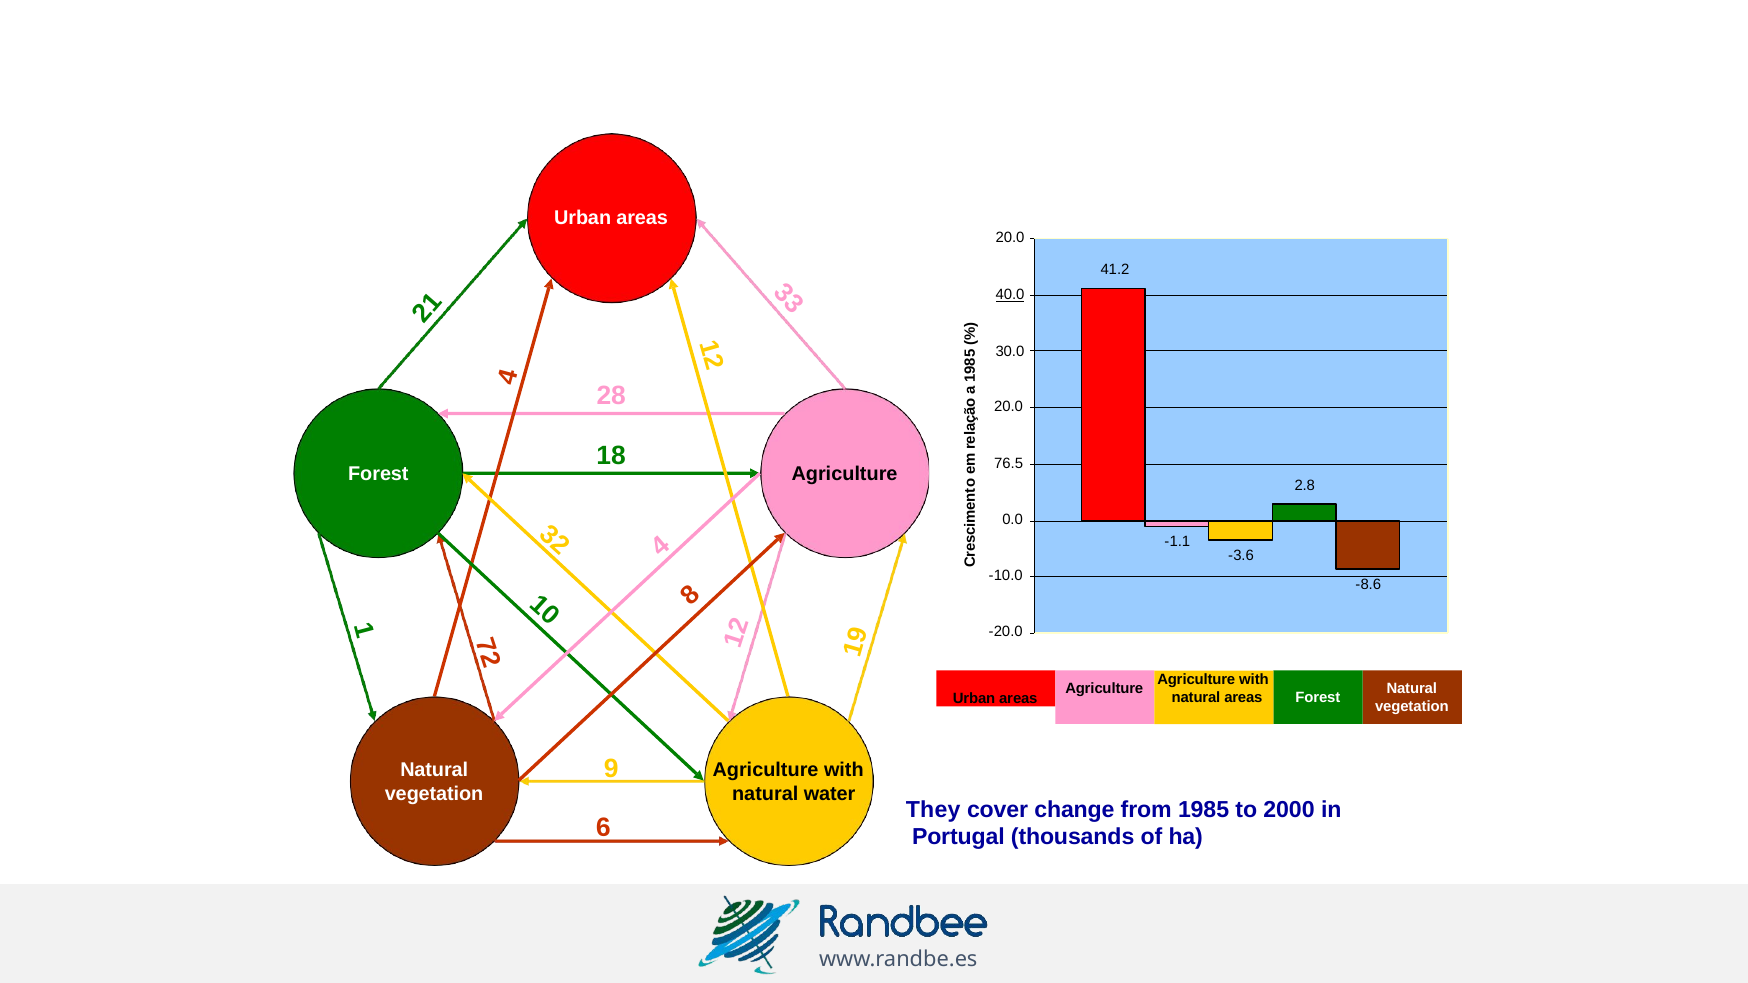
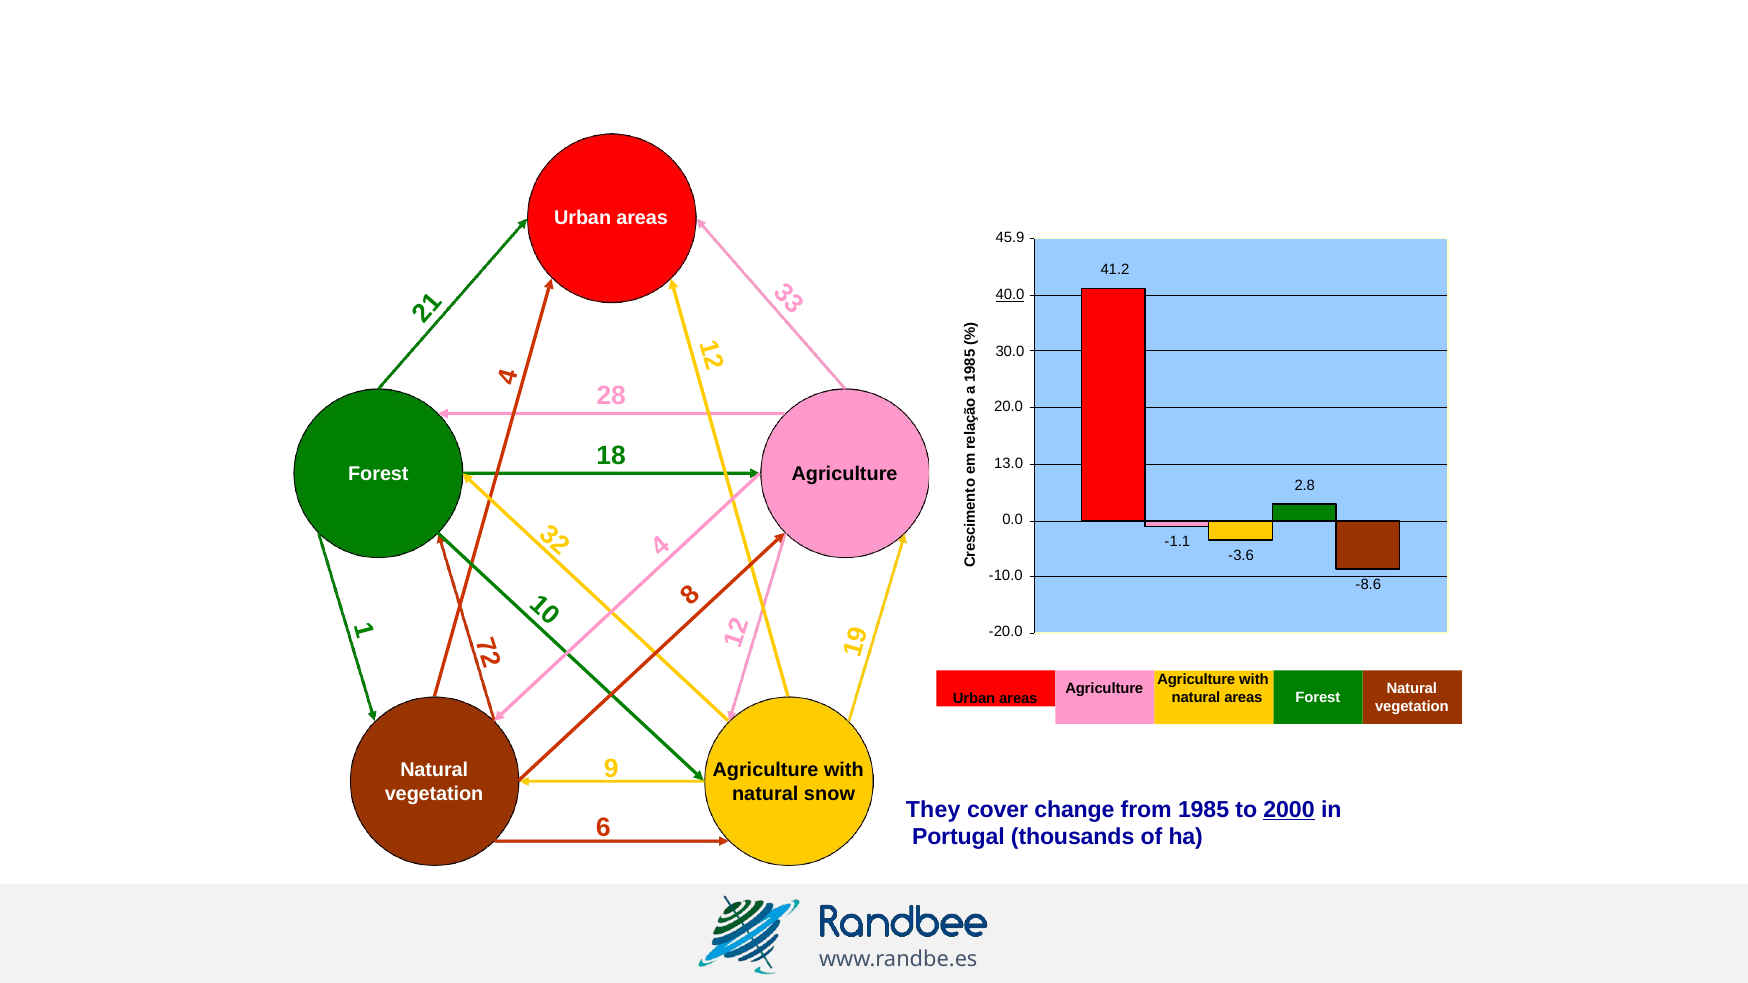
20.0: 20.0 -> 45.9 (1010, 238)
76.5: 76.5 -> 13.0 (1009, 463)
water: water -> snow (829, 794)
2000 underline: none -> present (1289, 810)
